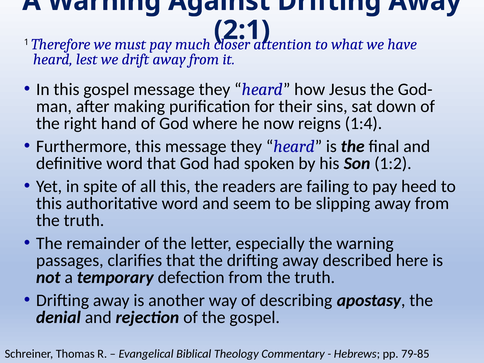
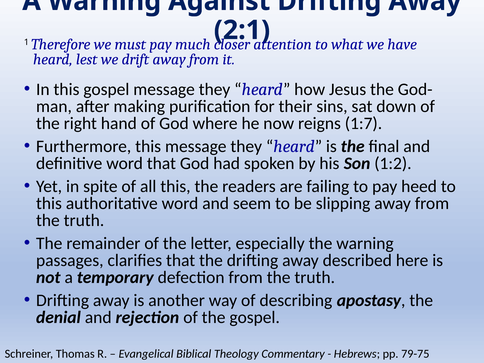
1:4: 1:4 -> 1:7 (364, 123)
79-85: 79-85 -> 79-75 (415, 354)
